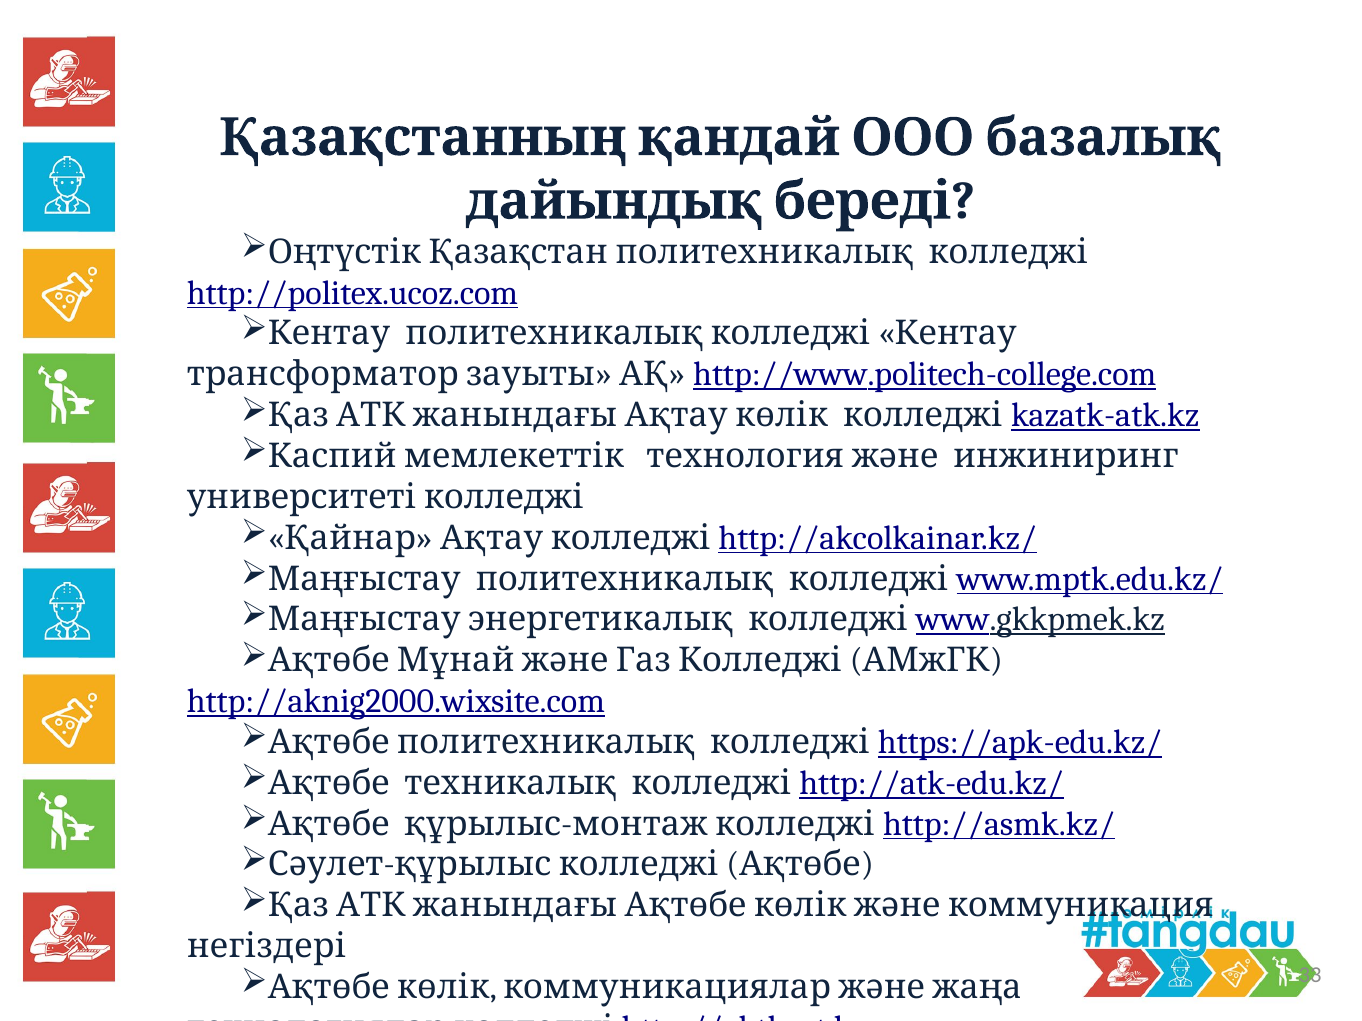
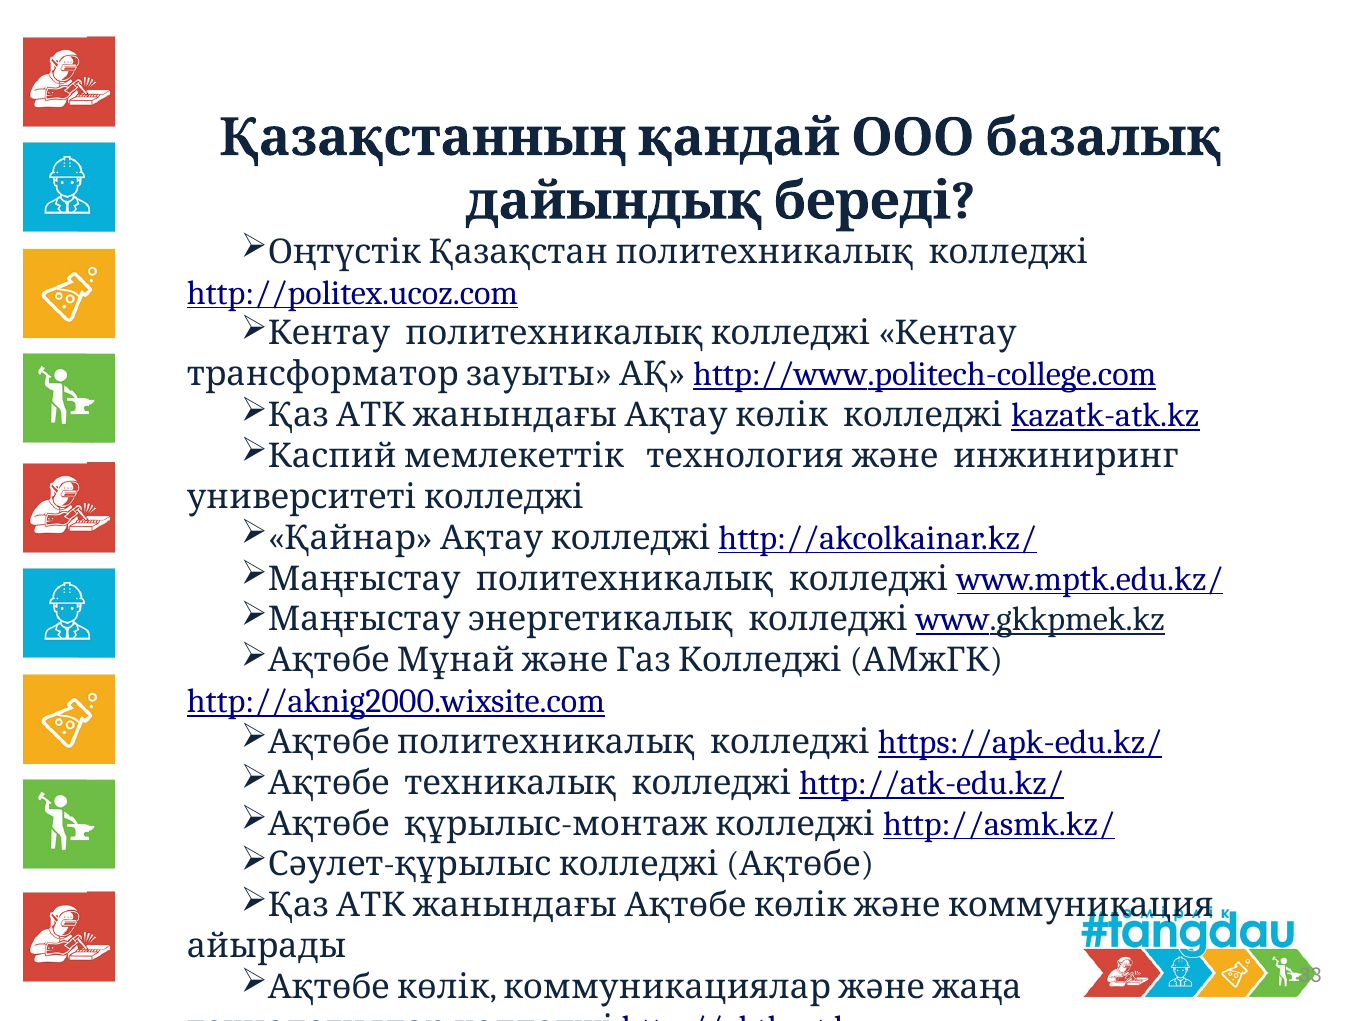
негіздері: негіздері -> айырады (267, 947)
